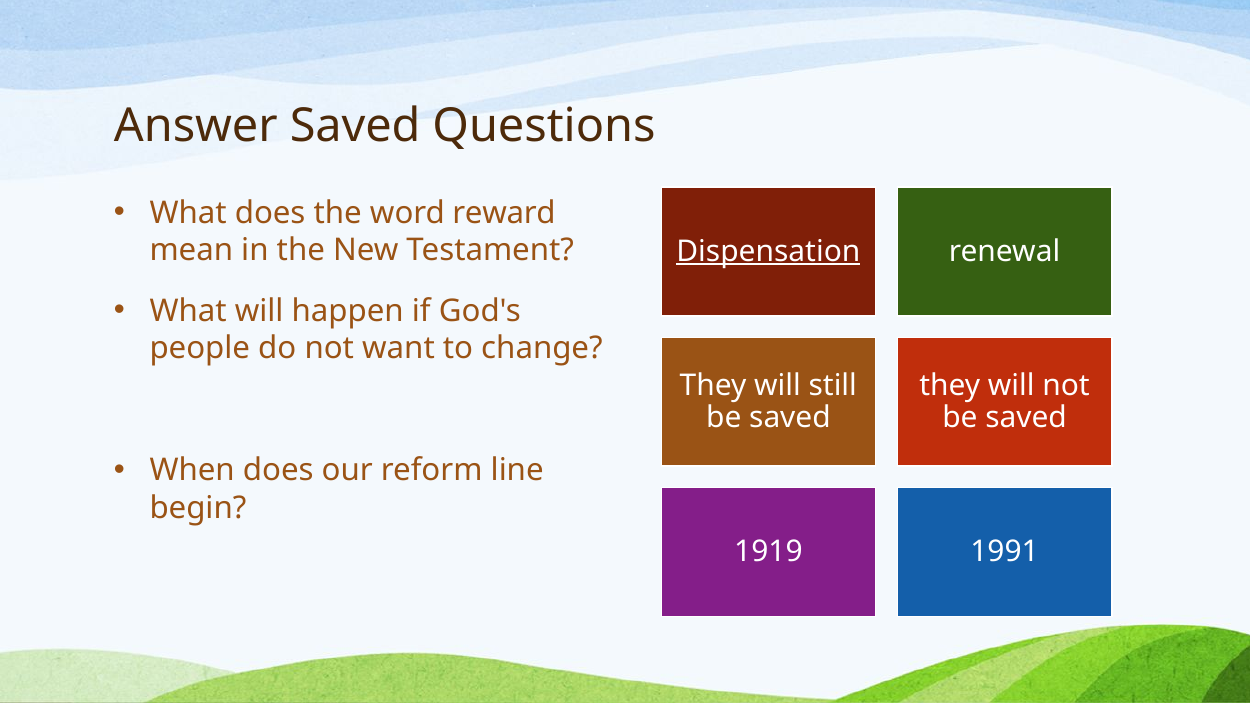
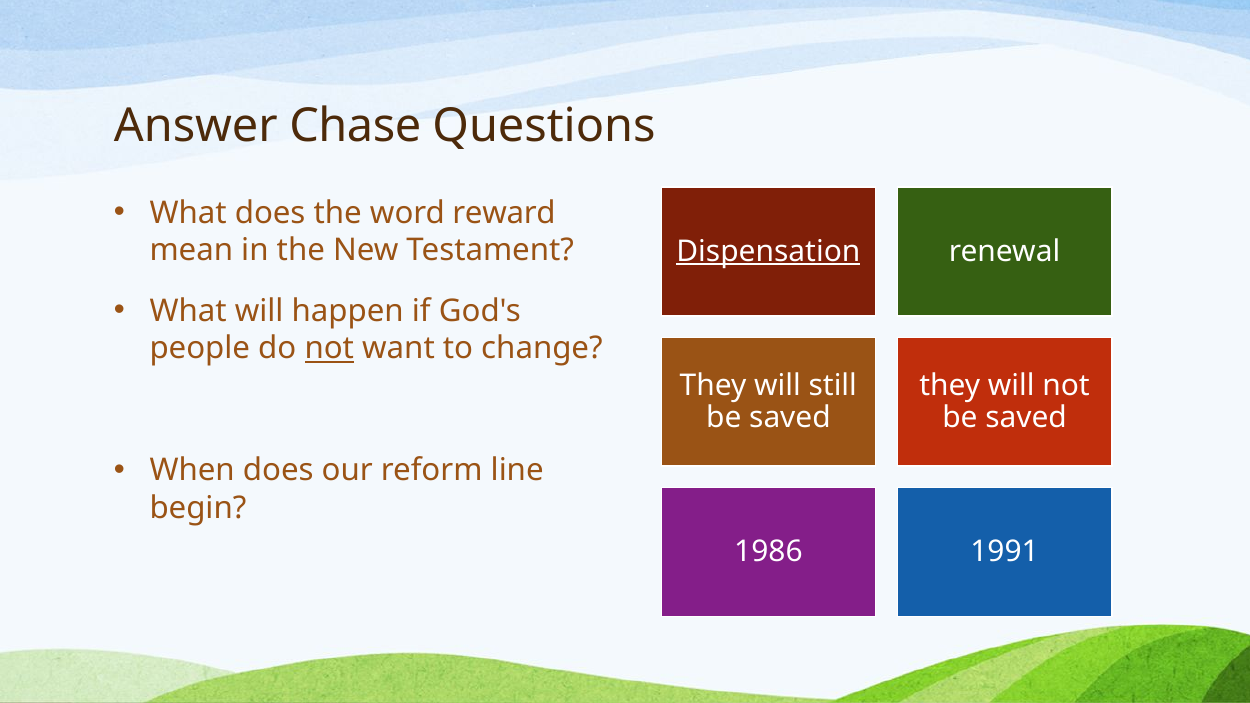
Answer Saved: Saved -> Chase (355, 126)
not underline: none -> present (329, 349)
1919: 1919 -> 1986 (768, 552)
